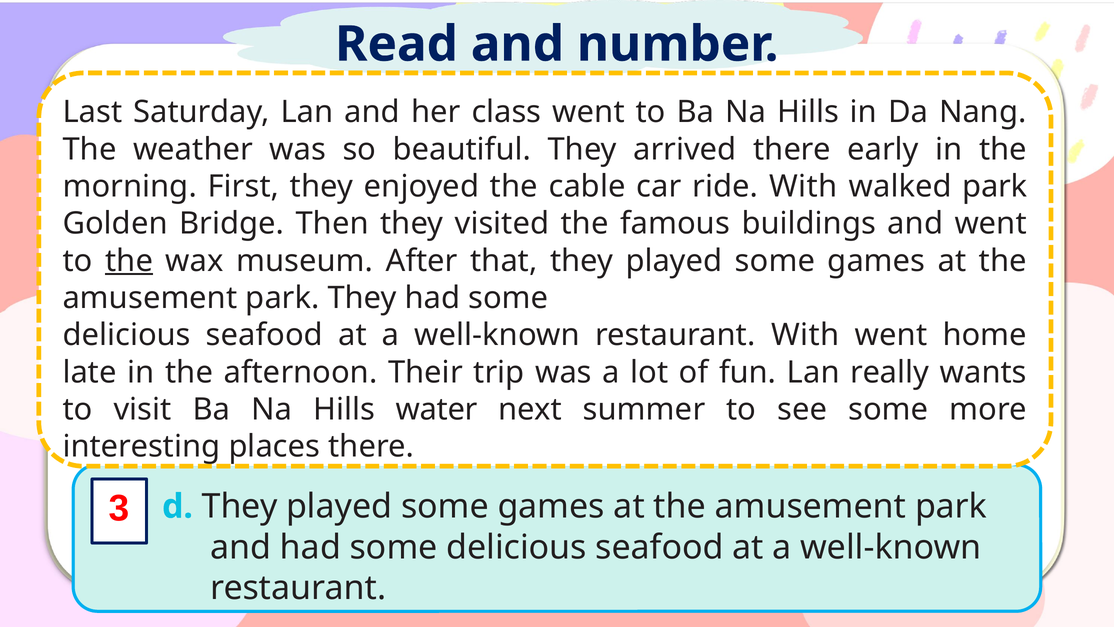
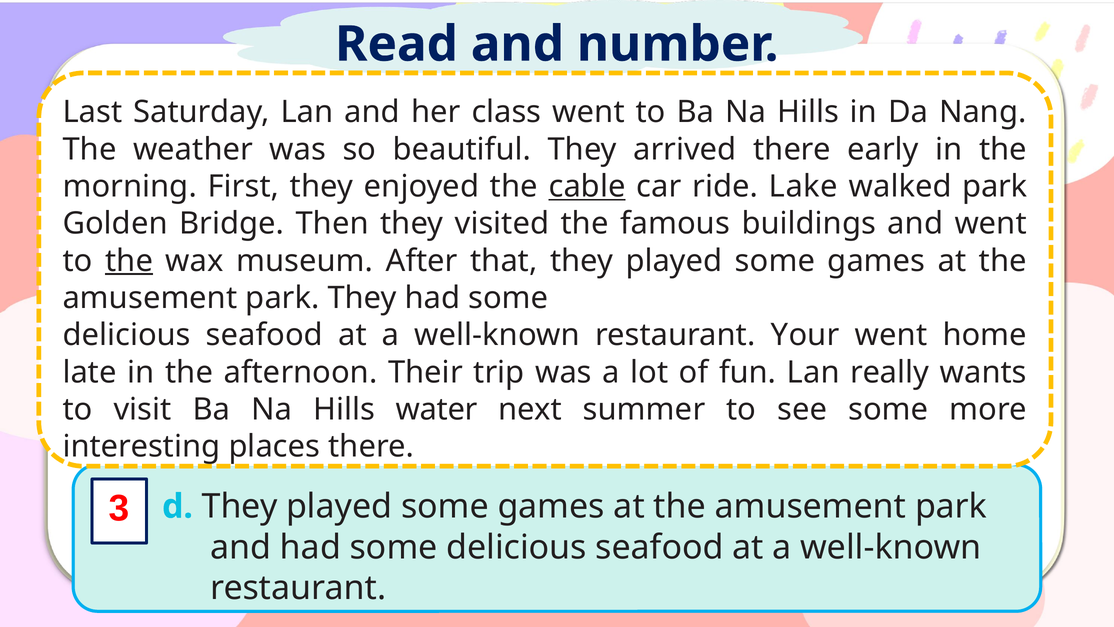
cable underline: none -> present (587, 186)
ride With: With -> Lake (803, 186)
restaurant With: With -> Your (805, 335)
